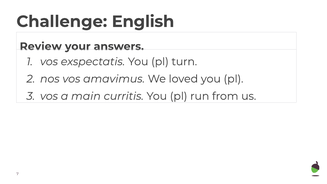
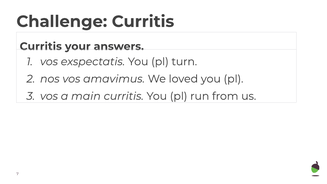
Challenge English: English -> Curritis (143, 22)
Review: Review -> Curritis (41, 46)
